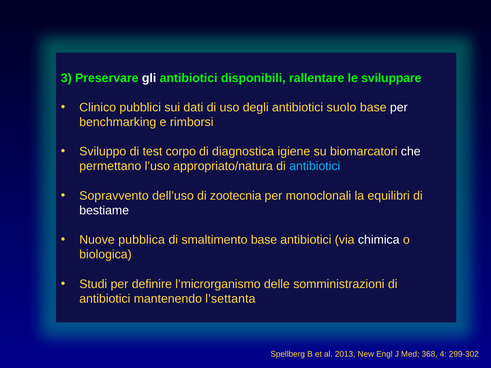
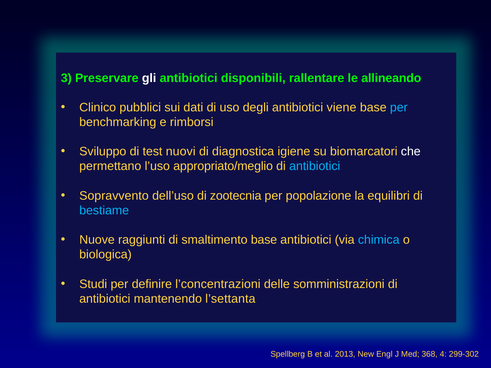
sviluppare: sviluppare -> allineando (391, 78)
suolo: suolo -> viene (342, 107)
per colour: white -> light blue (399, 107)
corpo: corpo -> nuovi (181, 152)
appropriato/natura: appropriato/natura -> appropriato/meglio (223, 166)
monoclonali: monoclonali -> popolazione (319, 196)
bestiame colour: white -> light blue (104, 211)
pubblica: pubblica -> raggiunti (142, 240)
chimica colour: white -> light blue (379, 240)
l’microrganismo: l’microrganismo -> l’concentrazioni (218, 284)
